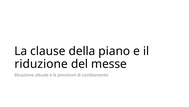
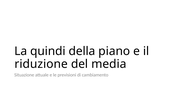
clause: clause -> quindi (48, 51)
messe: messe -> media (109, 64)
